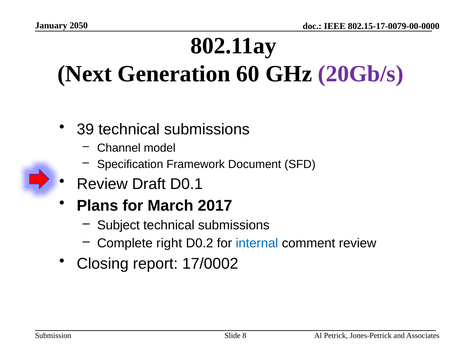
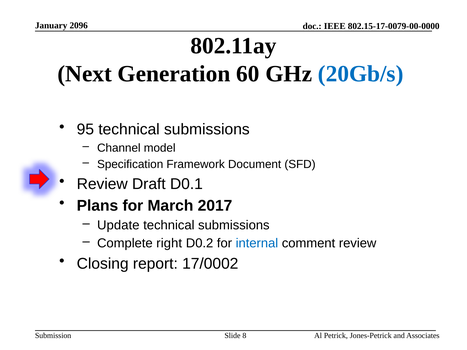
2050: 2050 -> 2096 (79, 25)
20Gb/s colour: purple -> blue (361, 74)
39: 39 -> 95 (85, 130)
Subject: Subject -> Update (118, 225)
